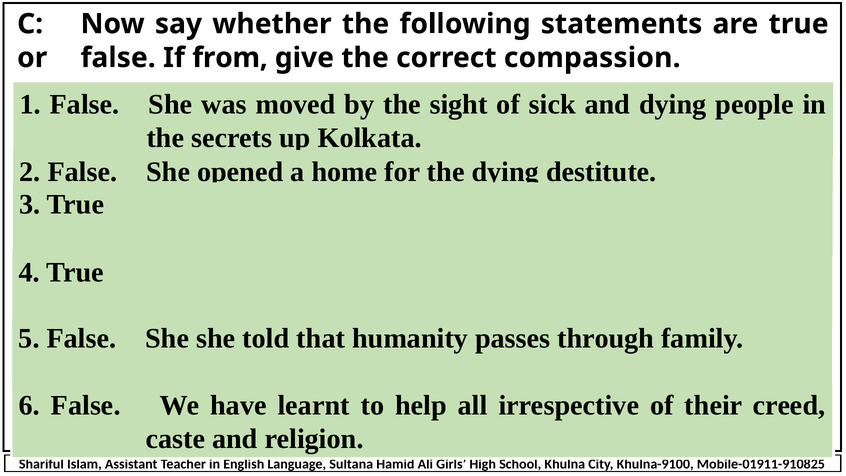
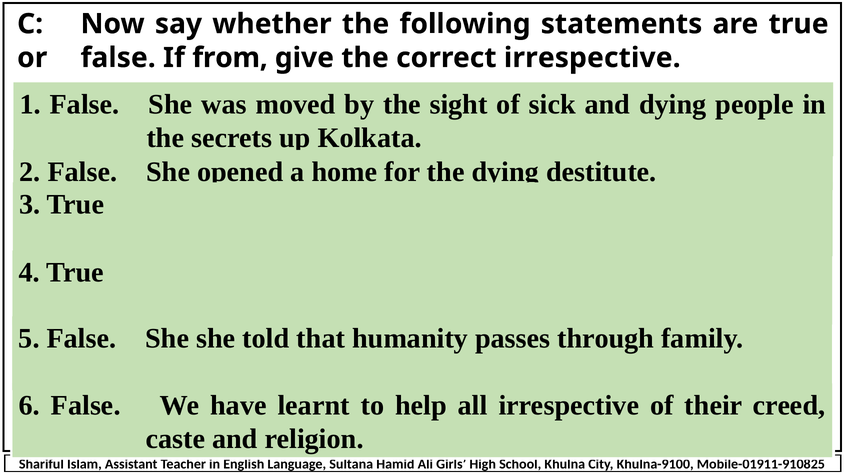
correct compassion: compassion -> irrespective (592, 58)
